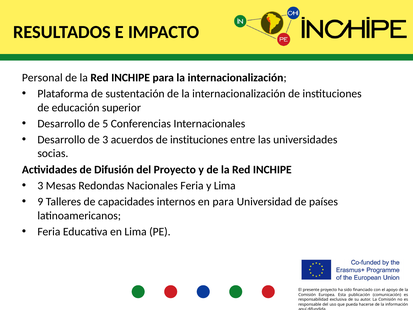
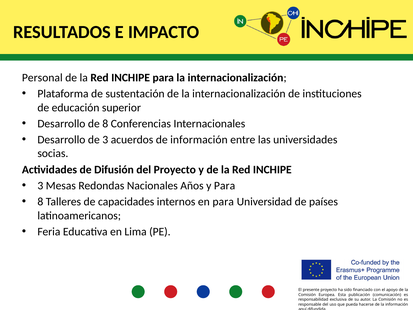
de 5: 5 -> 8 (105, 124)
acuerdos de instituciones: instituciones -> información (199, 140)
Nacionales Feria: Feria -> Años (192, 186)
y Lima: Lima -> Para (225, 186)
9: 9 -> 8 (40, 202)
